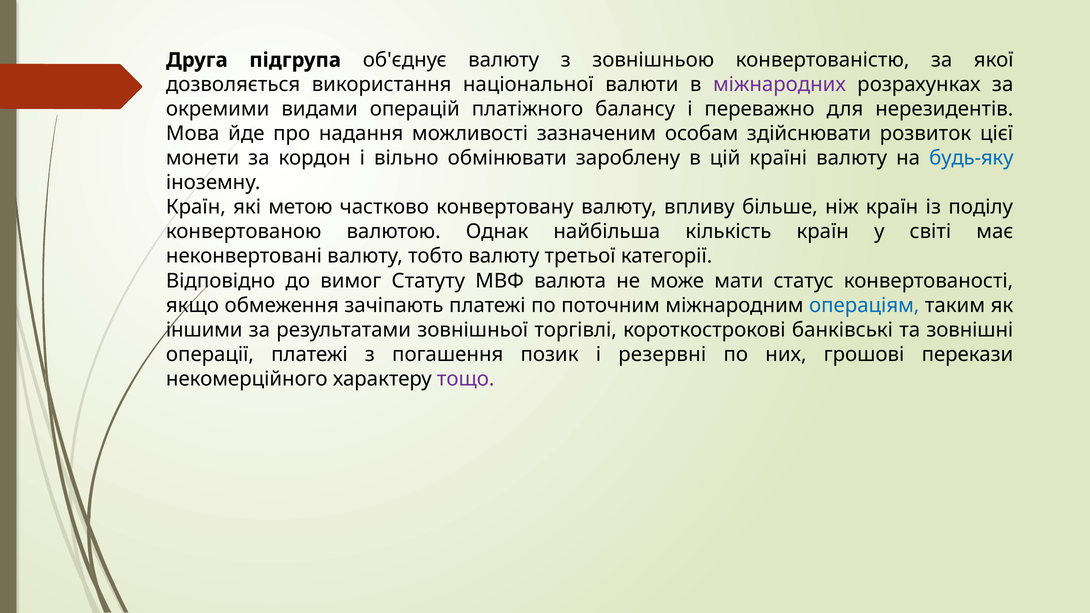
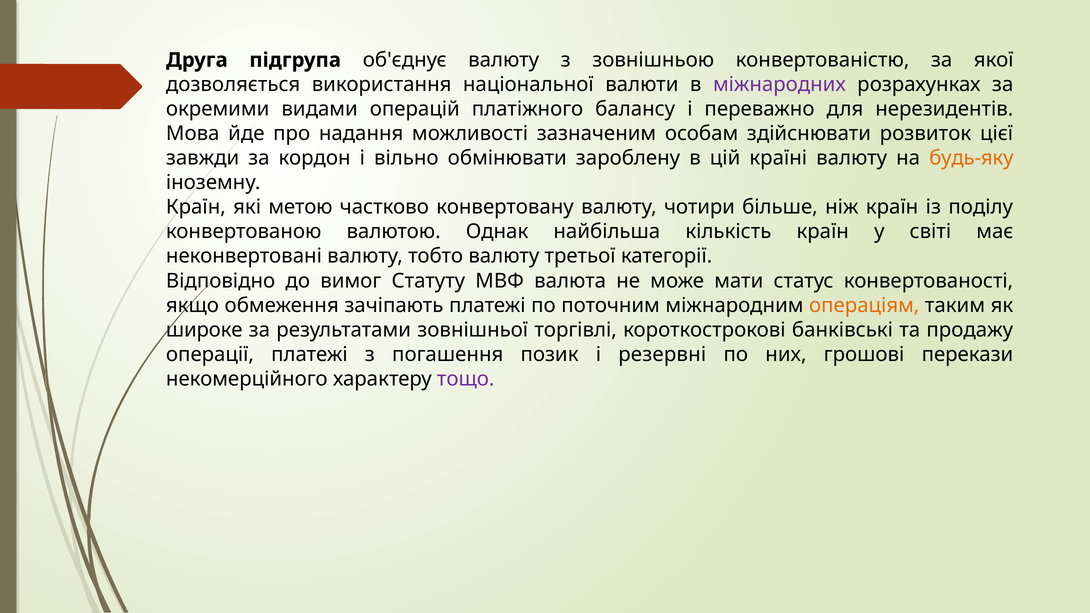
монети: монети -> завжди (203, 158)
будь-яку colour: blue -> orange (971, 158)
впливу: впливу -> чотири (699, 207)
операціям colour: blue -> orange (864, 305)
іншими: іншими -> широке (204, 330)
зовнішні: зовнішні -> продажу (970, 330)
